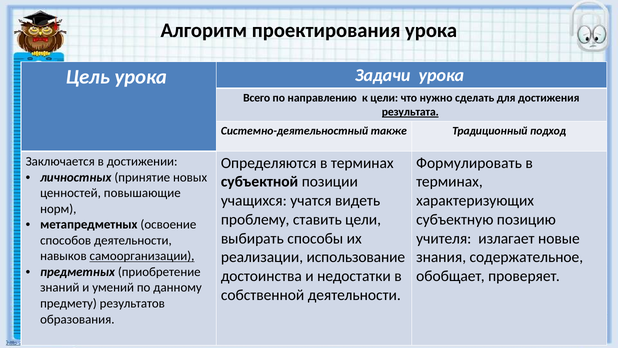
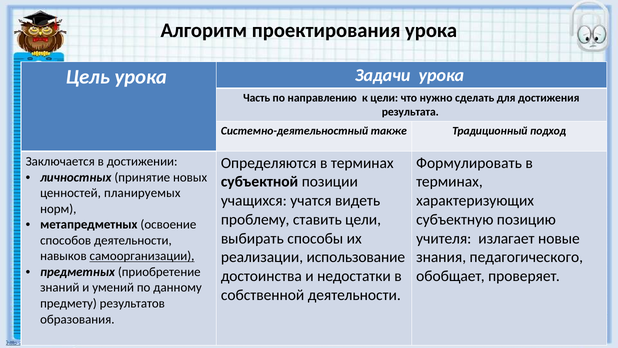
Всего: Всего -> Часть (257, 98)
результата underline: present -> none (410, 112)
повышающие: повышающие -> планируемых (142, 193)
содержательное: содержательное -> педагогического (526, 257)
